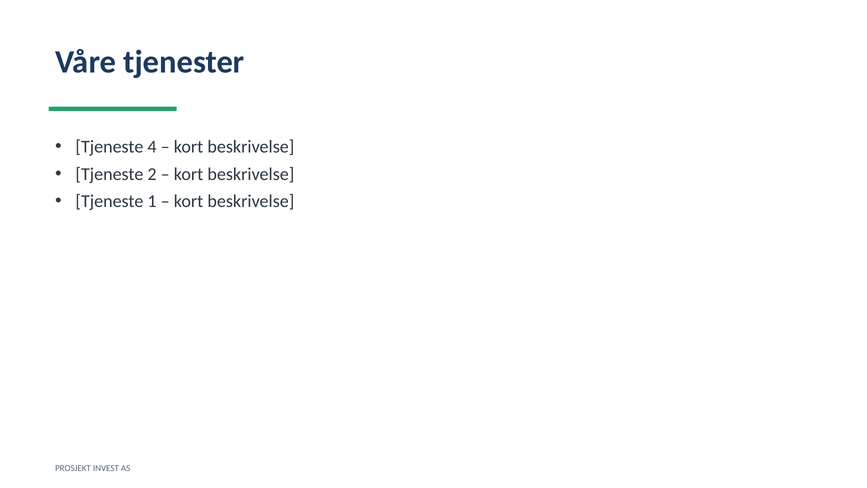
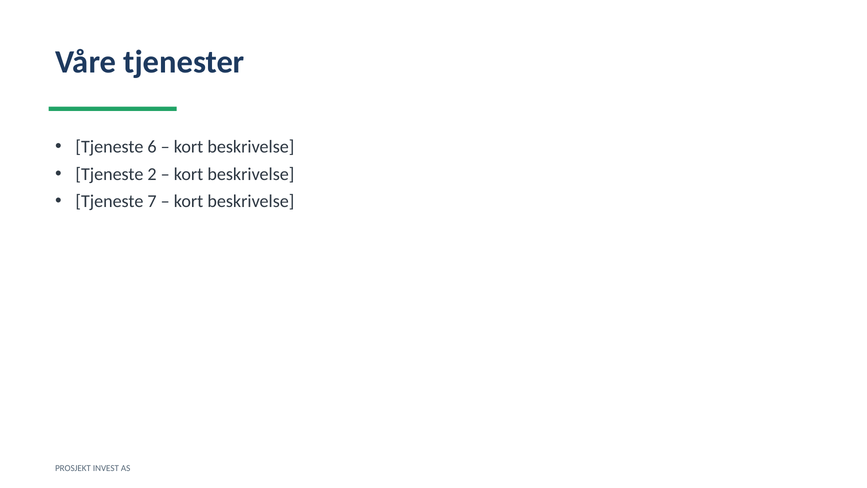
4: 4 -> 6 (152, 147)
1: 1 -> 7 (152, 201)
